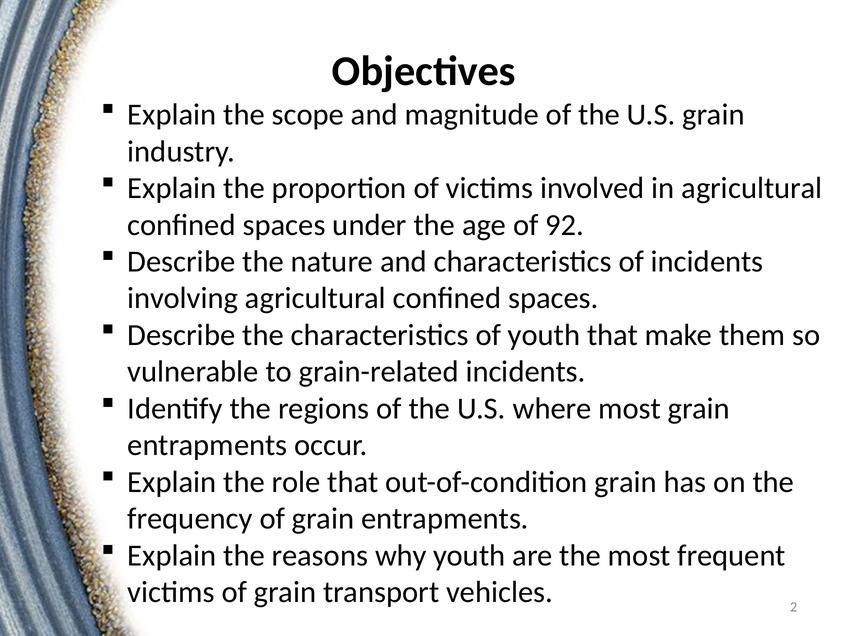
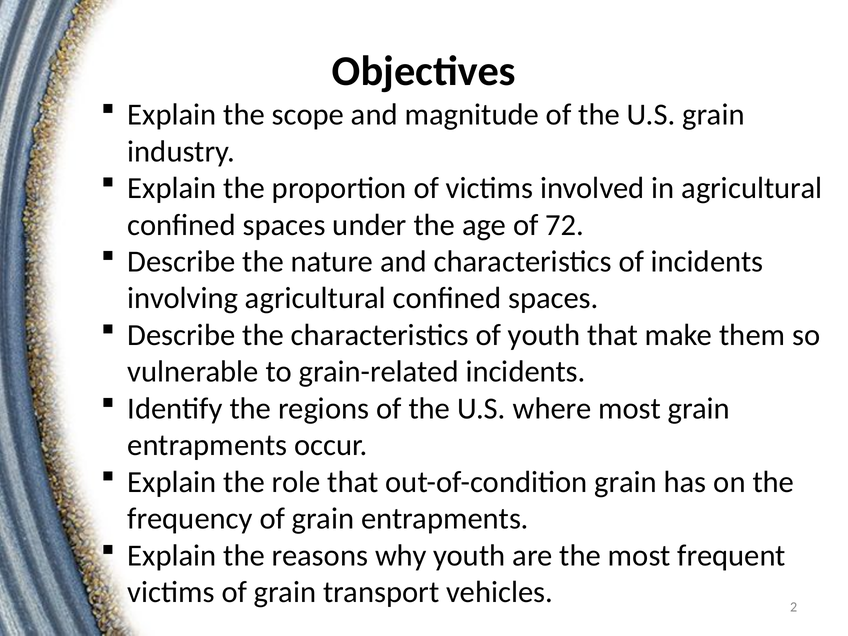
92: 92 -> 72 (565, 225)
